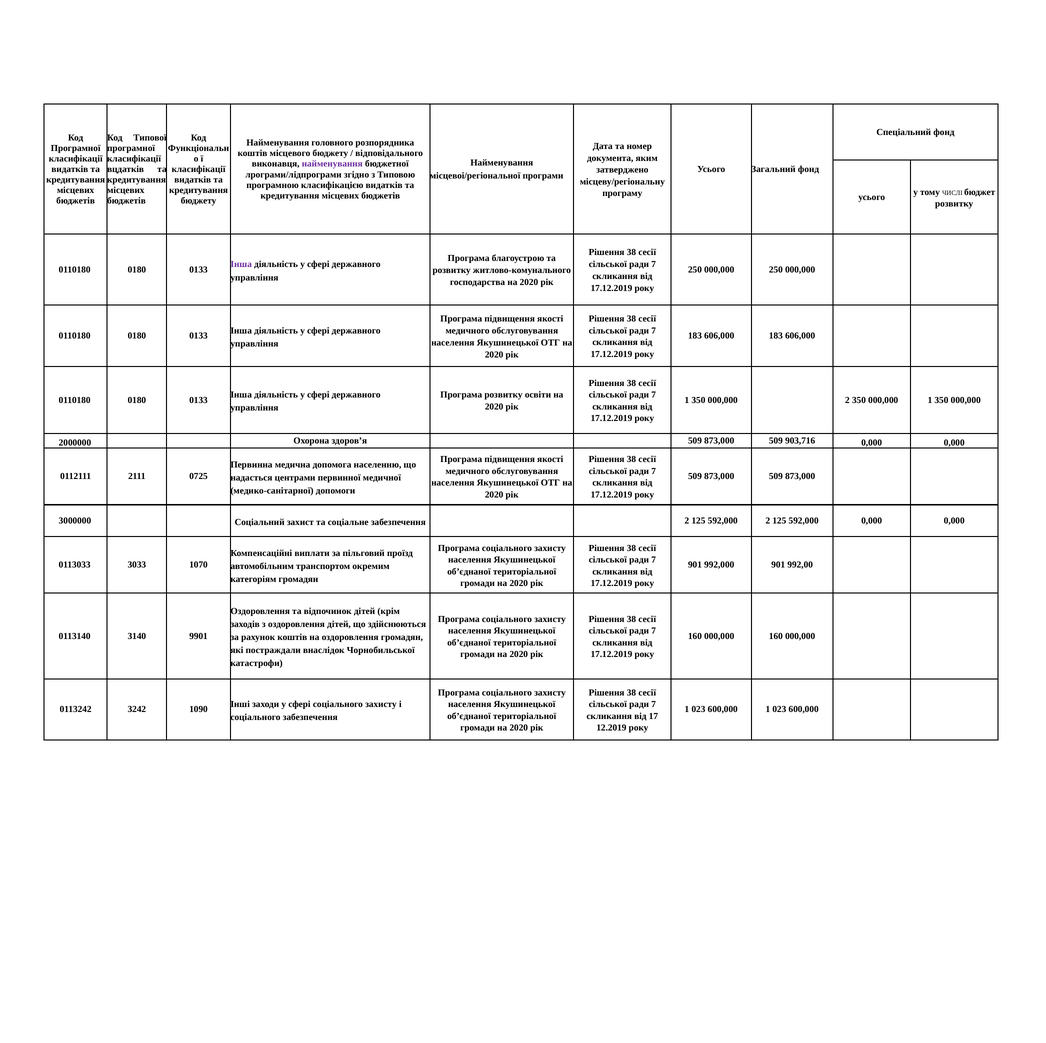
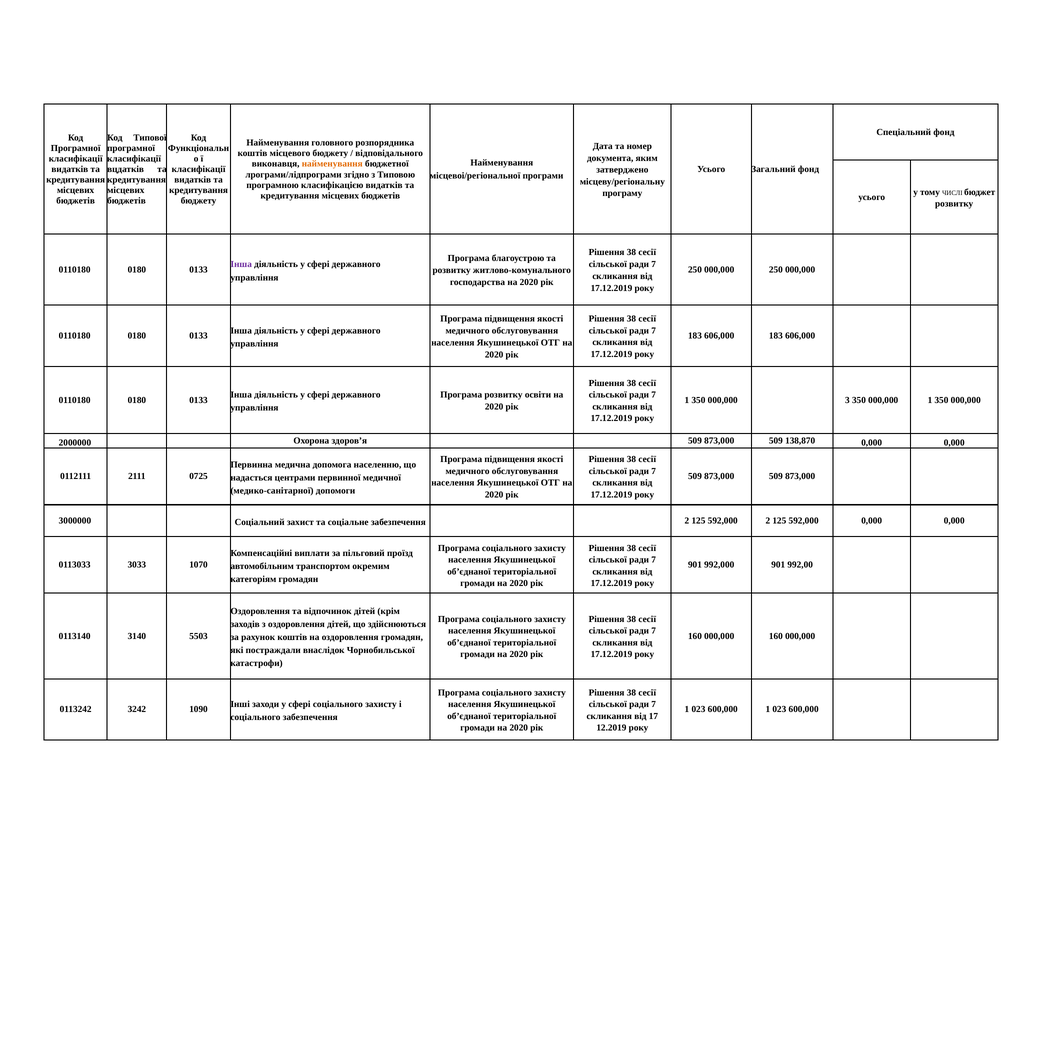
найменування colour: purple -> orange (332, 164)
000,000 2: 2 -> 3 (847, 400)
903,716: 903,716 -> 138,870 (800, 441)
9901: 9901 -> 5503 (198, 636)
